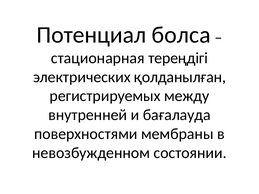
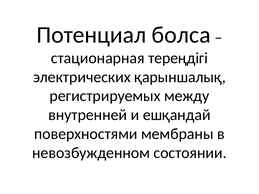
қолданылған: қолданылған -> қарыншалық (180, 77)
бағалауда: бағалауда -> ешқандай (177, 115)
